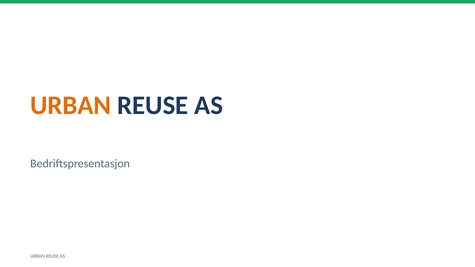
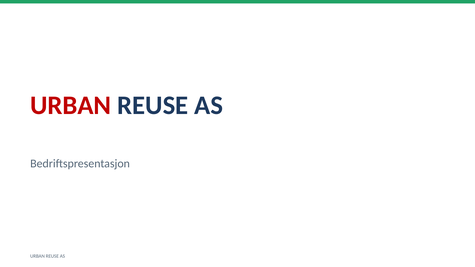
URBAN colour: orange -> red (71, 105)
